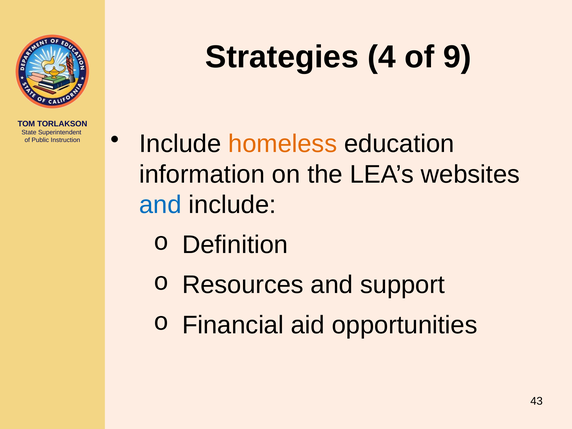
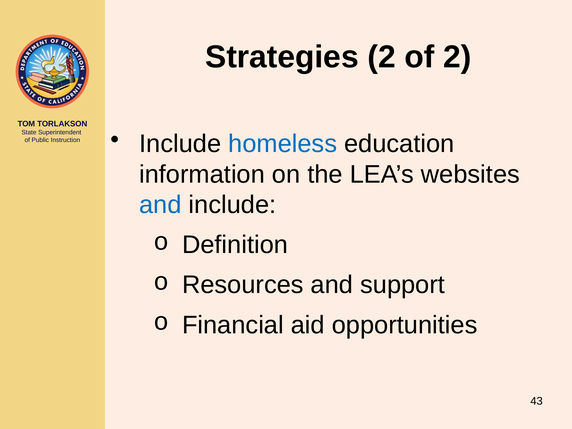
Strategies 4: 4 -> 2 (382, 57)
of 9: 9 -> 2 (457, 57)
homeless colour: orange -> blue (283, 144)
